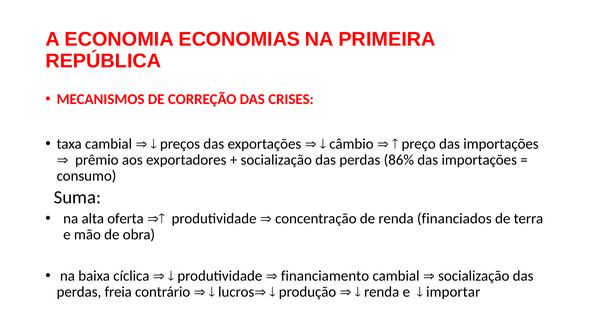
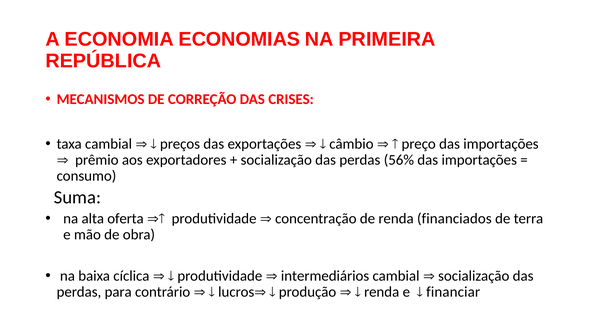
86%: 86% -> 56% (399, 160)
financiamento: financiamento -> intermediários (325, 276)
freia: freia -> para (118, 292)
importar: importar -> financiar (453, 292)
